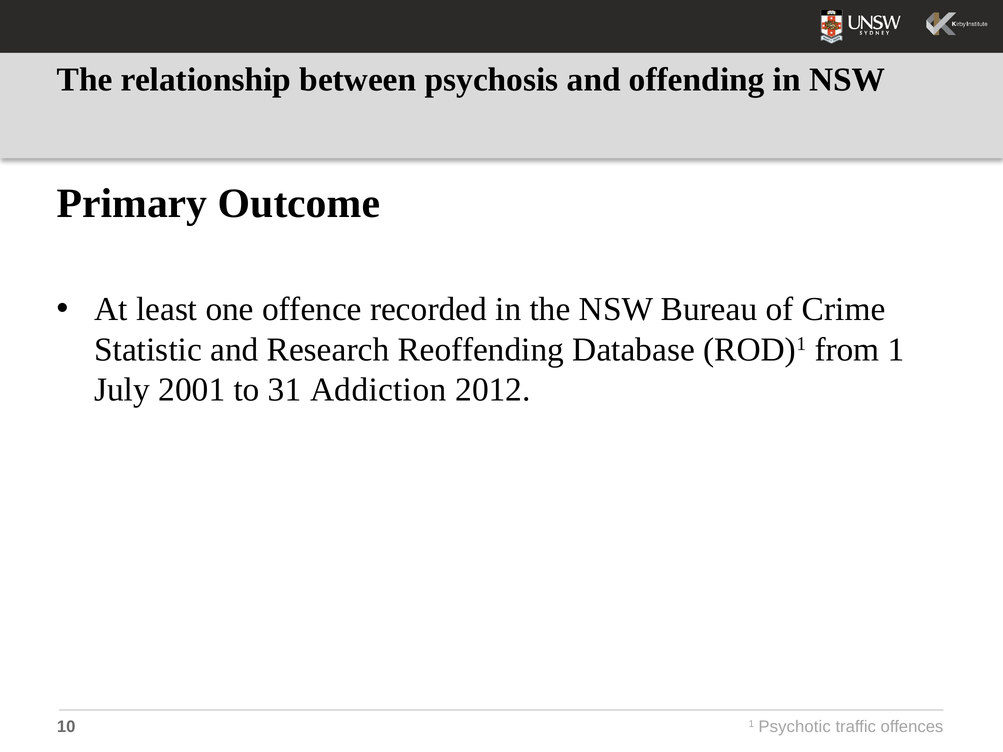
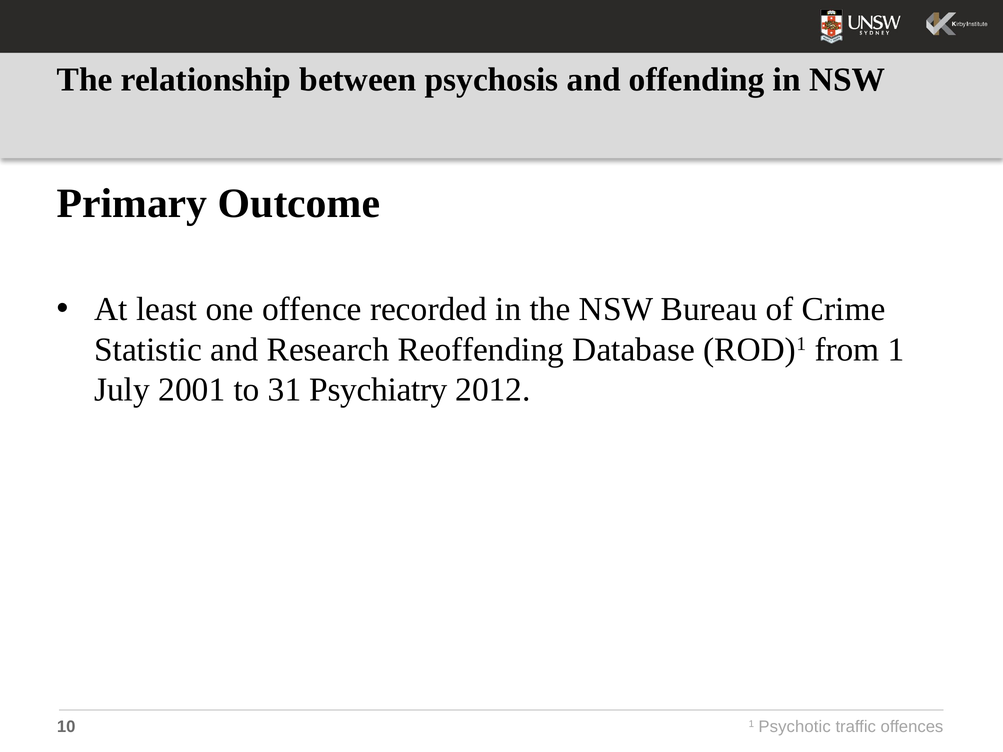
Addiction: Addiction -> Psychiatry (378, 390)
